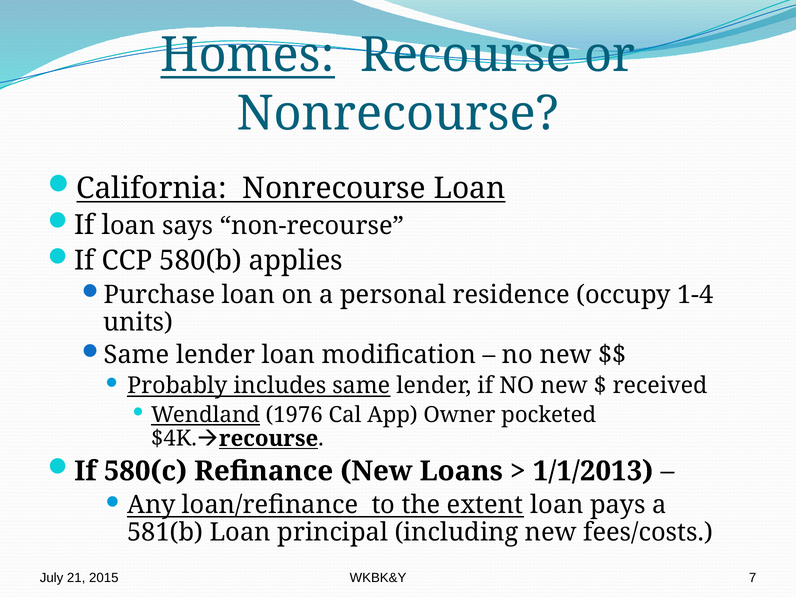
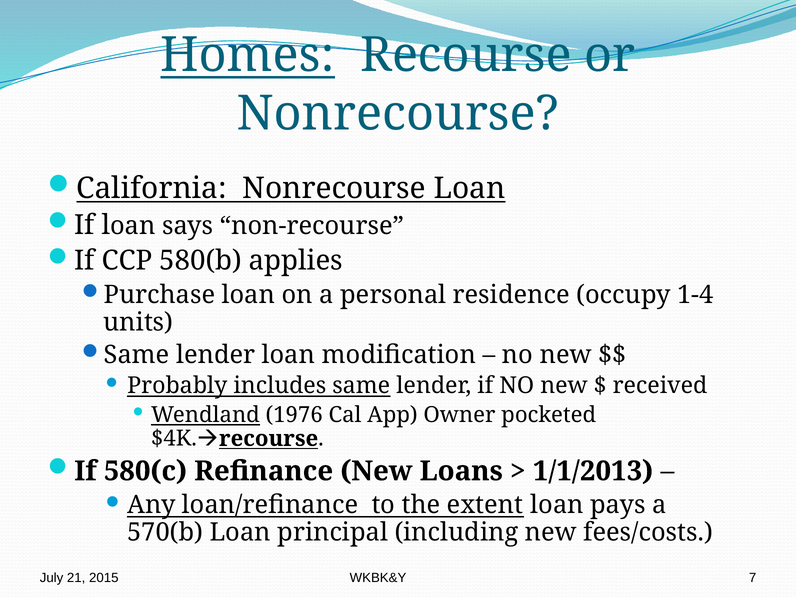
581(b: 581(b -> 570(b (165, 533)
